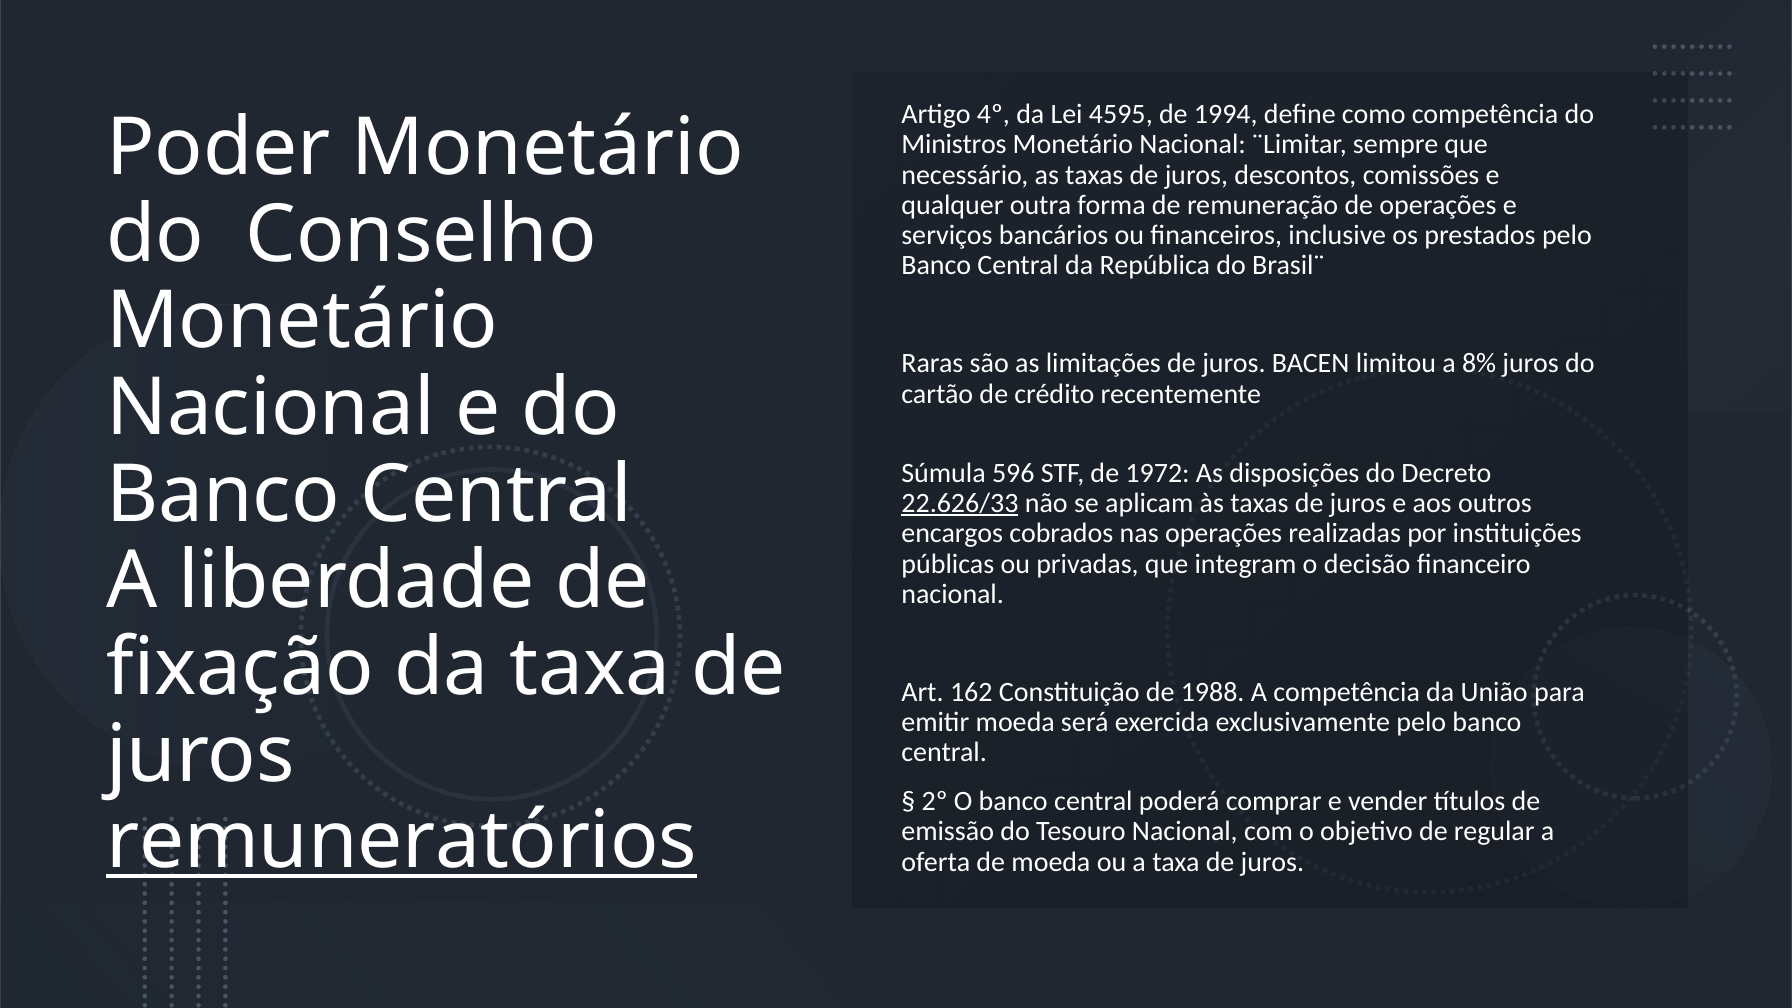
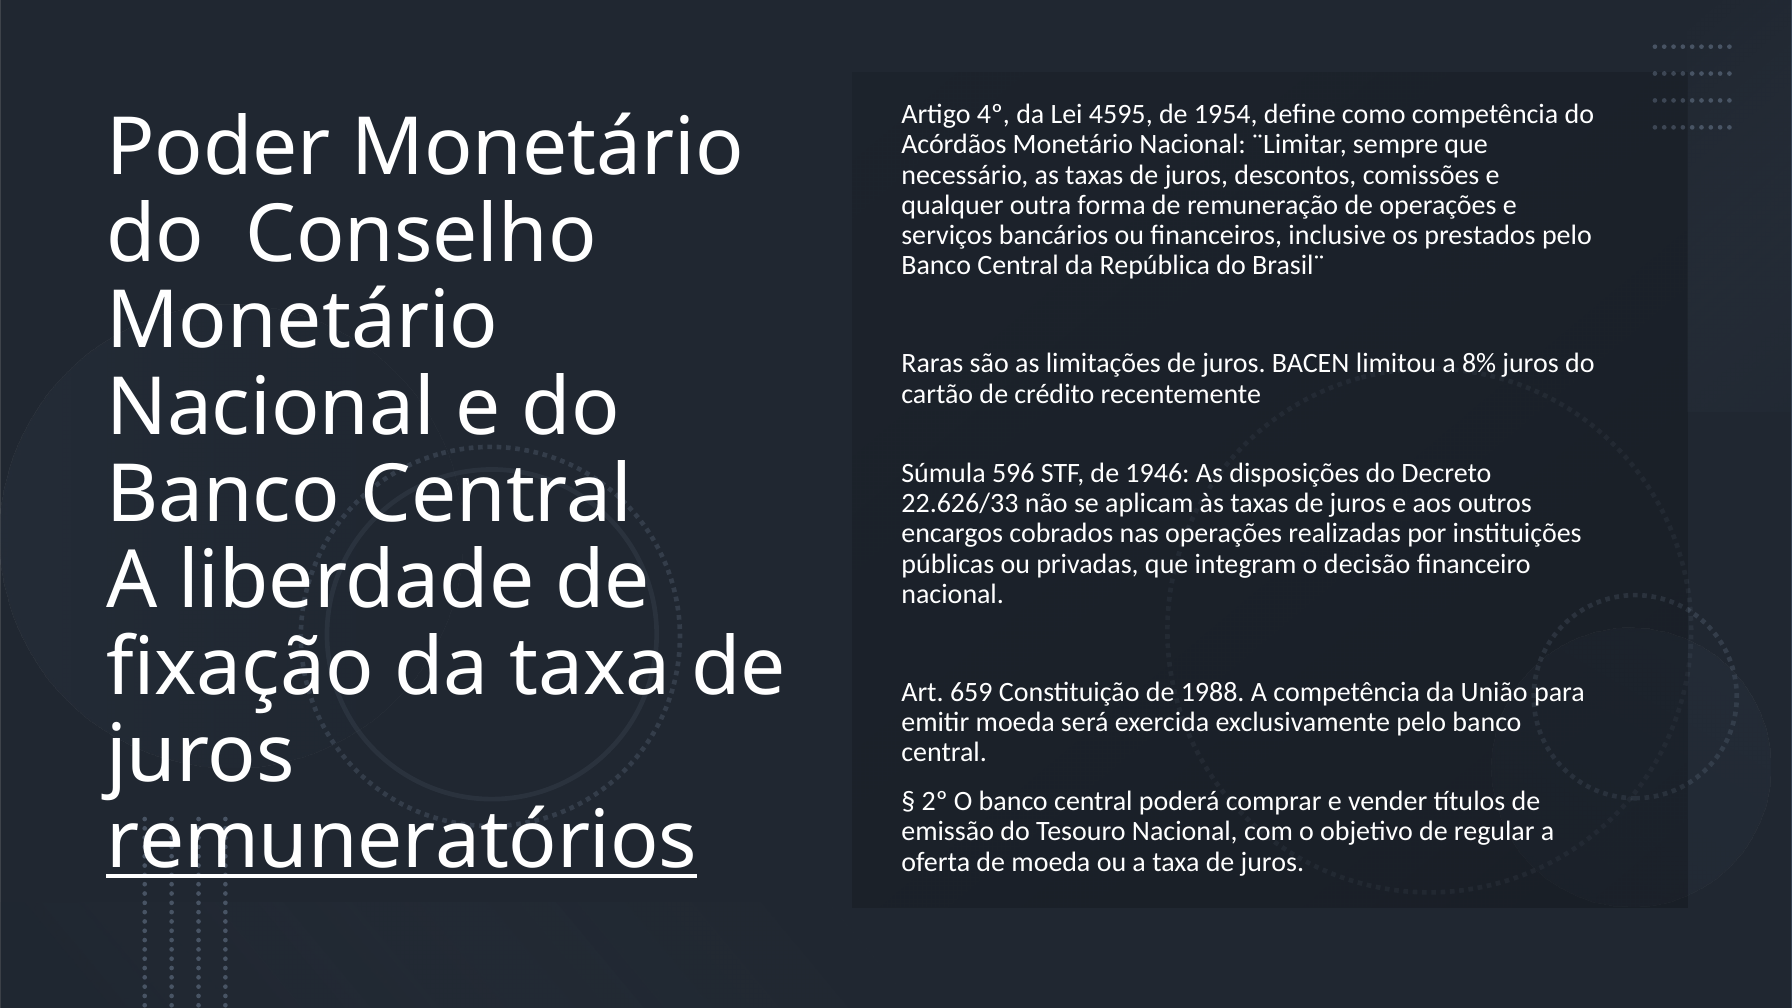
1994: 1994 -> 1954 (1226, 114)
Ministros: Ministros -> Acórdãos (954, 145)
1972: 1972 -> 1946 (1158, 473)
22.626/33 underline: present -> none (960, 503)
162: 162 -> 659 (971, 692)
